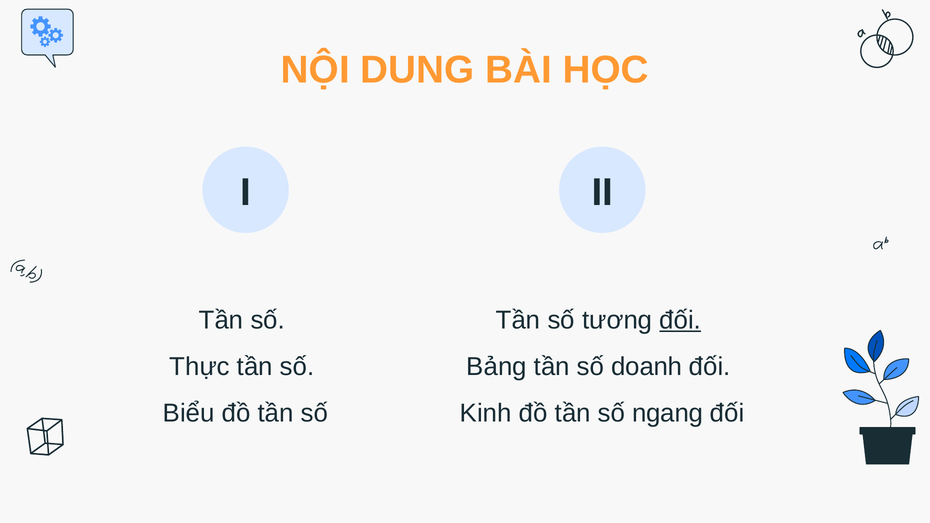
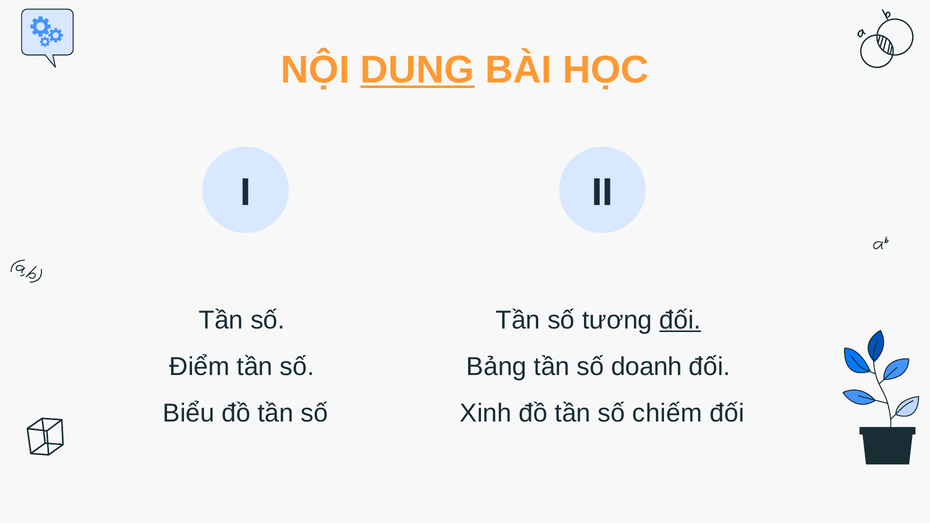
DUNG underline: none -> present (417, 70)
Thực: Thực -> Điểm (200, 367)
Kinh: Kinh -> Xinh (486, 413)
ngang: ngang -> chiếm (667, 413)
